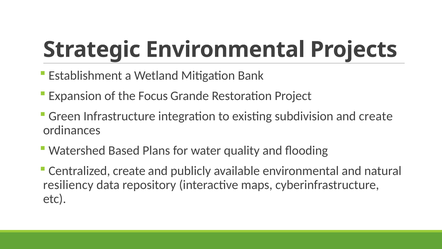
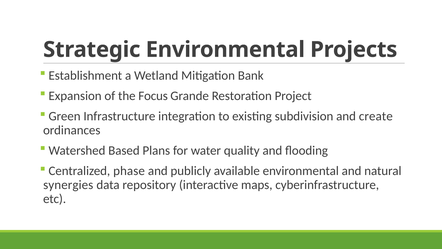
Centralized create: create -> phase (129, 171)
resiliency: resiliency -> synergies (68, 185)
